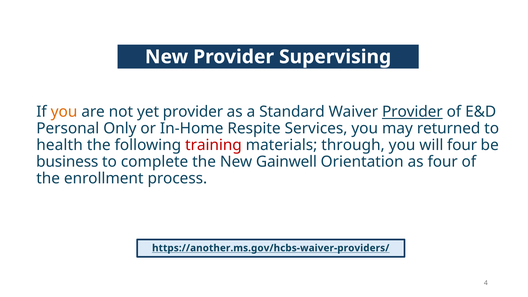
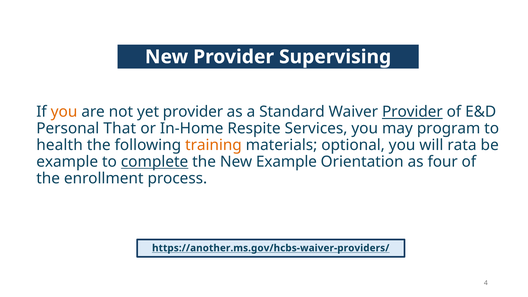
Only: Only -> That (120, 128)
returned: returned -> program (449, 128)
training colour: red -> orange (213, 145)
through: through -> optional (353, 145)
will four: four -> rata (462, 145)
business: business -> example (67, 162)
complete underline: none -> present (155, 162)
New Gainwell: Gainwell -> Example (286, 162)
